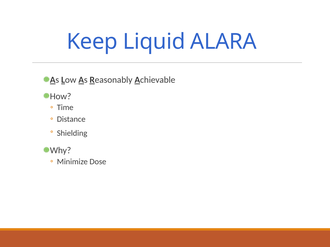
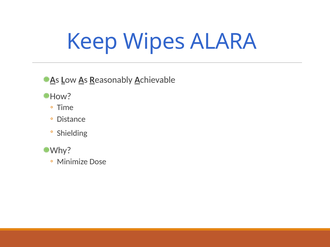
Liquid: Liquid -> Wipes (154, 42)
